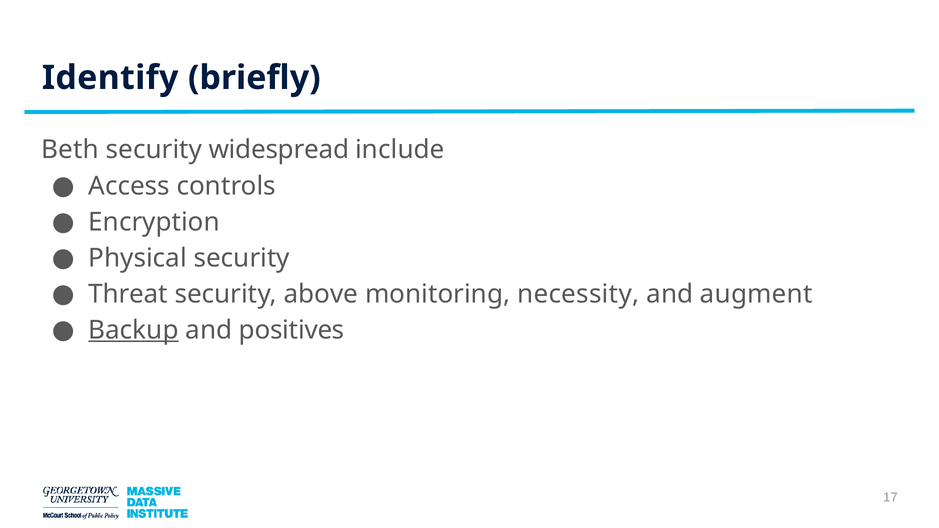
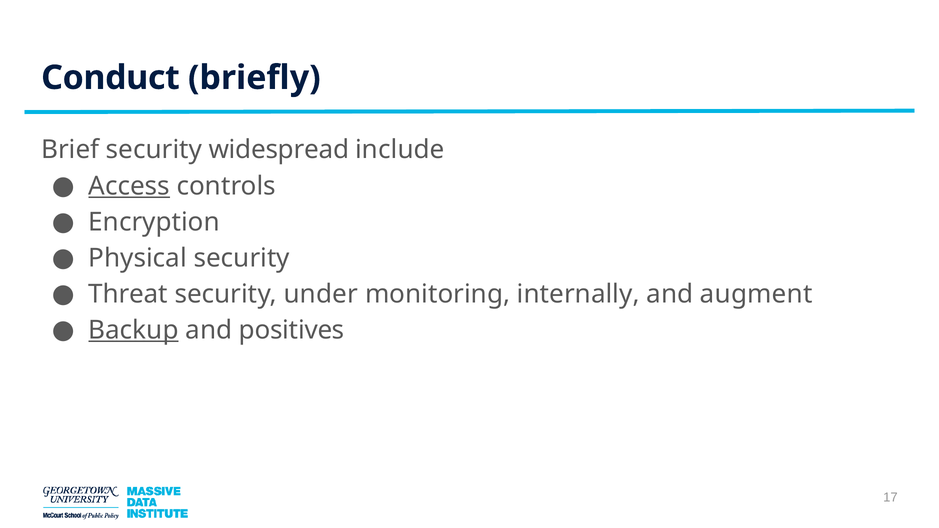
Identify: Identify -> Conduct (110, 78)
Beth: Beth -> Brief (70, 150)
Access underline: none -> present (129, 186)
above: above -> under (321, 294)
necessity: necessity -> internally (578, 294)
